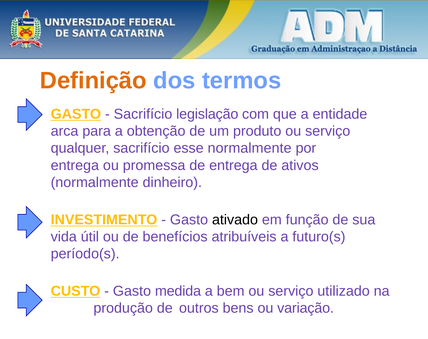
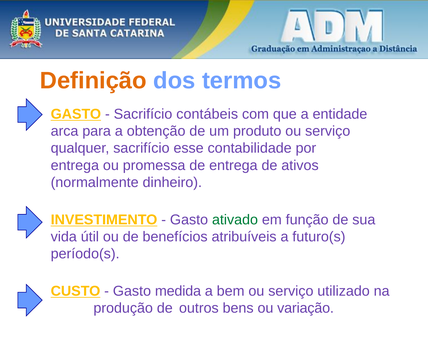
legislação: legislação -> contábeis (207, 114)
esse normalmente: normalmente -> contabilidade (250, 148)
ativado colour: black -> green (235, 220)
